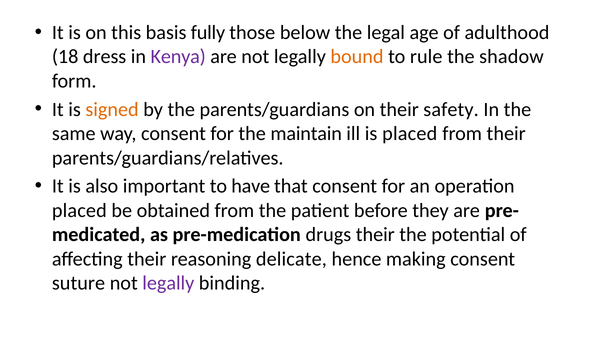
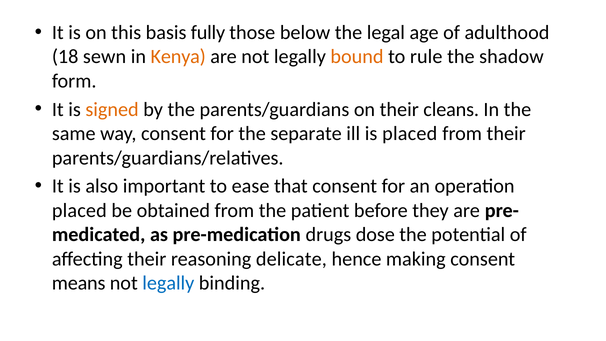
dress: dress -> sewn (105, 57)
Kenya colour: purple -> orange (178, 57)
safety: safety -> cleans (451, 109)
maintain: maintain -> separate (306, 134)
have: have -> ease (251, 186)
drugs their: their -> dose (375, 235)
suture: suture -> means (79, 283)
legally colour: purple -> blue (168, 283)
